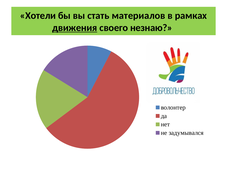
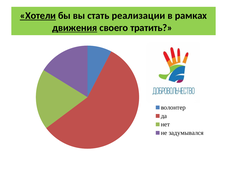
Хотели underline: none -> present (38, 16)
материалов: материалов -> реализации (138, 16)
незнаю: незнаю -> тратить (151, 28)
